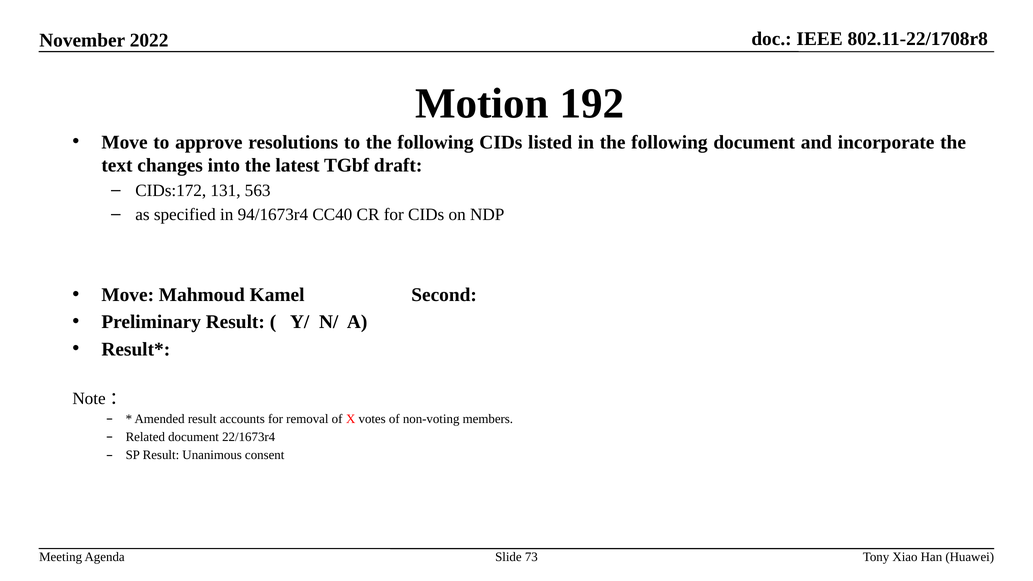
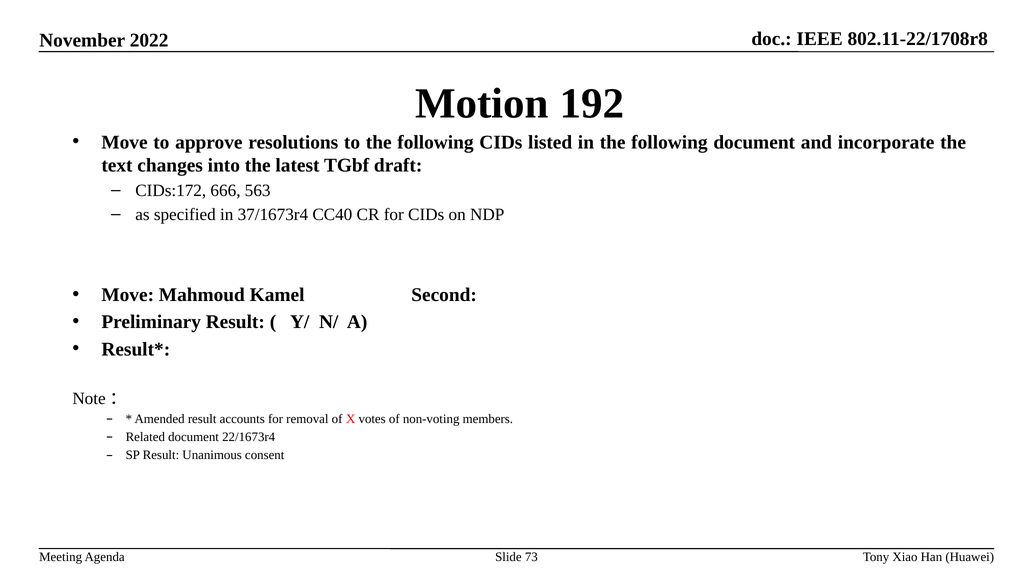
131: 131 -> 666 (226, 191)
94/1673r4: 94/1673r4 -> 37/1673r4 (273, 215)
